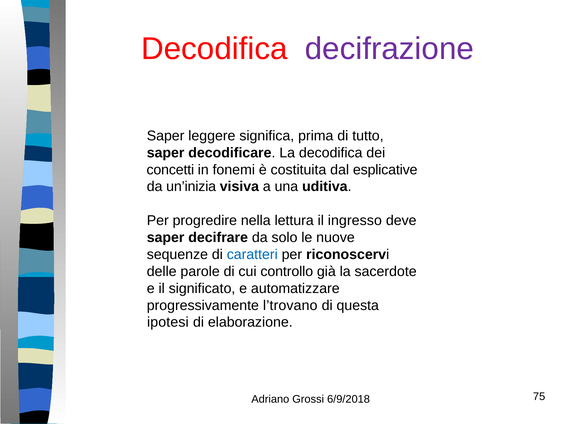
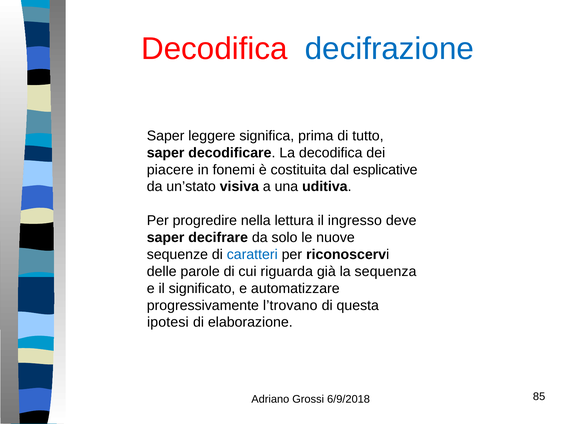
decifrazione colour: purple -> blue (389, 49)
concetti: concetti -> piacere (170, 170)
un’inizia: un’inizia -> un’stato (191, 187)
controllo: controllo -> riguarda (287, 271)
sacerdote: sacerdote -> sequenza (386, 271)
75: 75 -> 85 (539, 396)
